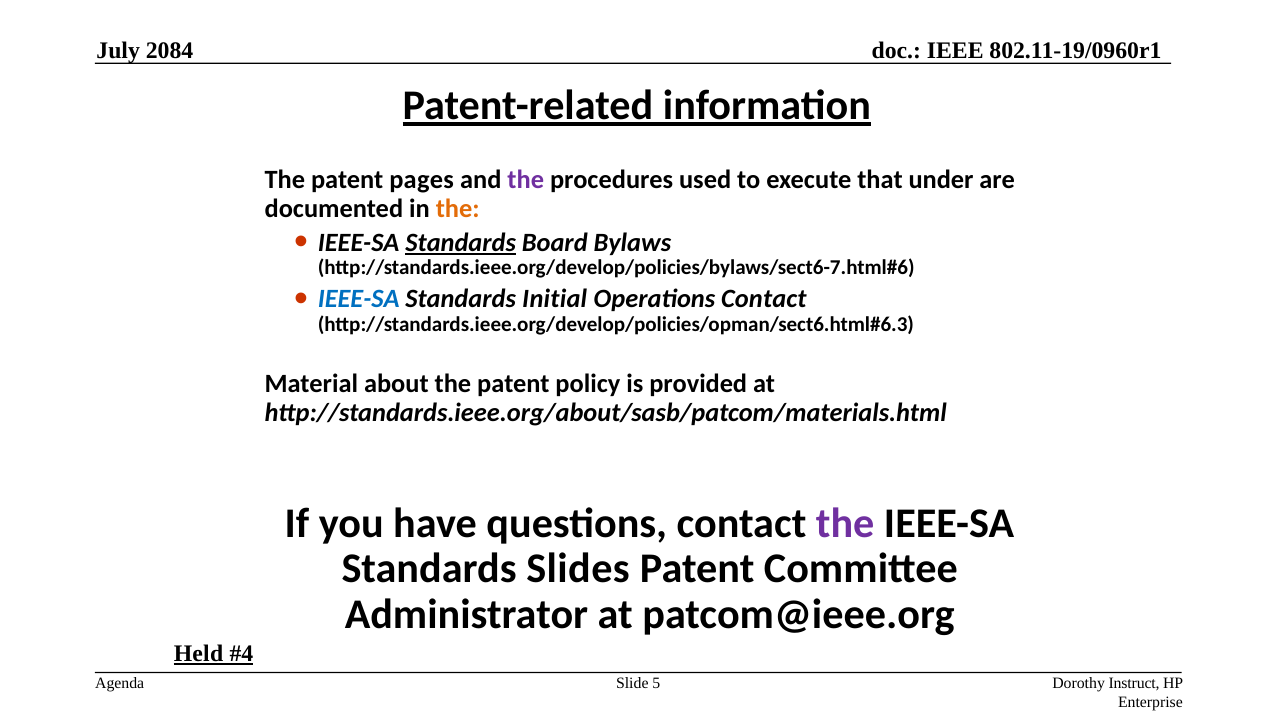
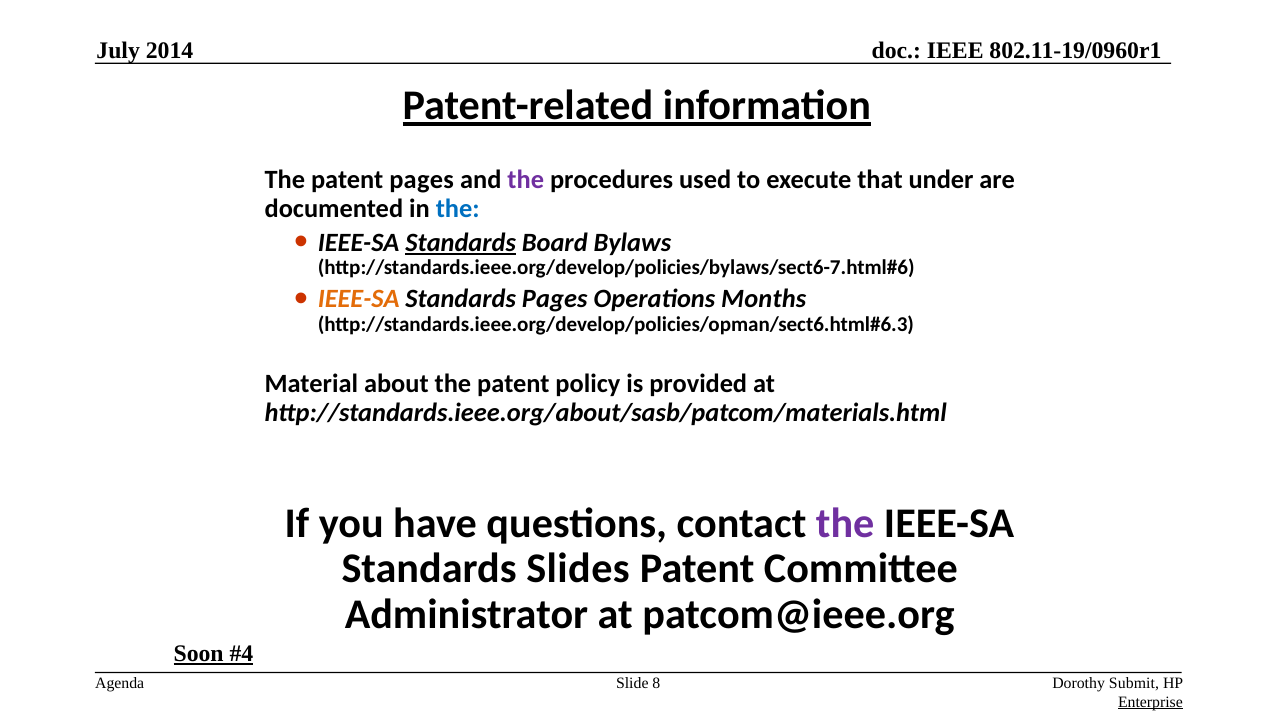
2084: 2084 -> 2014 (170, 51)
the colour: orange -> blue (458, 209)
IEEE-SA colour: blue -> orange (359, 299)
Standards Initial: Initial -> Pages (555, 299)
Operations Contact: Contact -> Months (764, 299)
Held: Held -> Soon (199, 654)
5: 5 -> 8 (656, 683)
Instruct: Instruct -> Submit (1134, 683)
Enterprise underline: none -> present (1150, 702)
